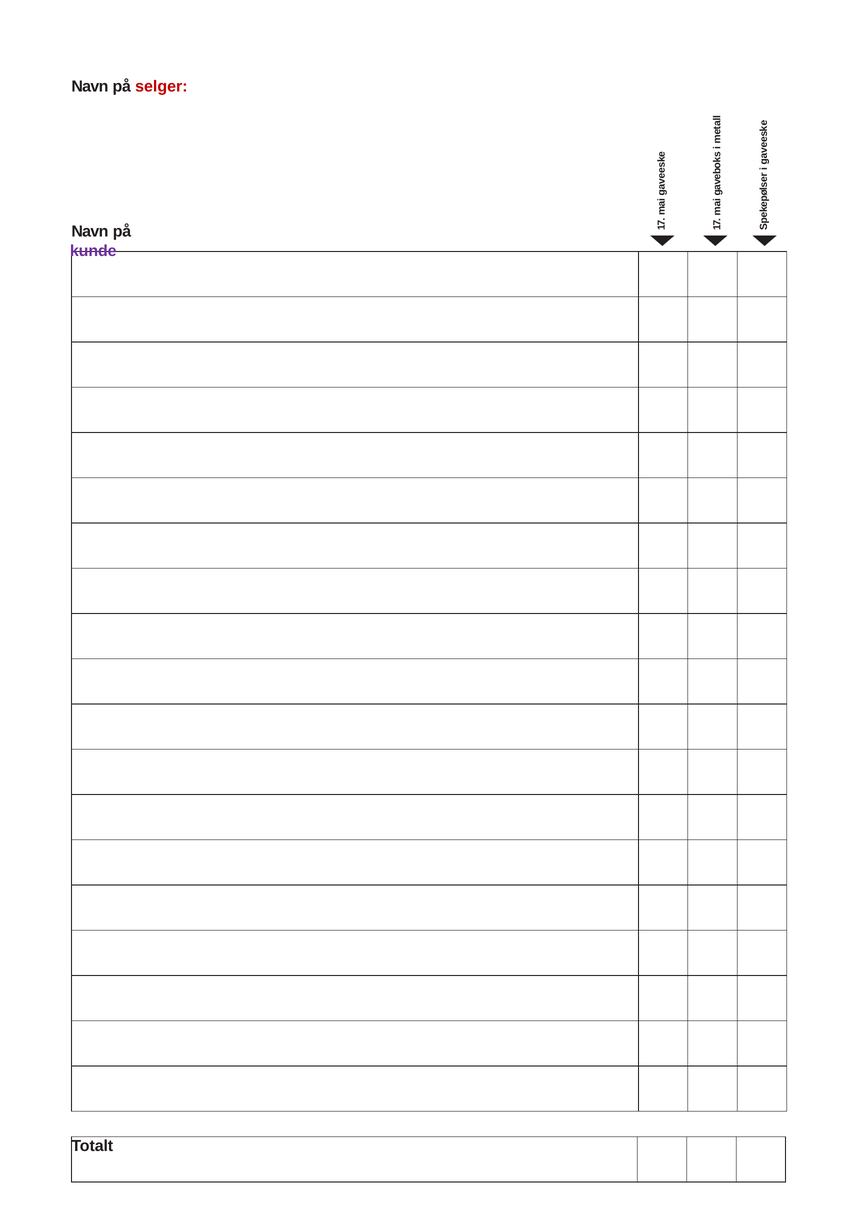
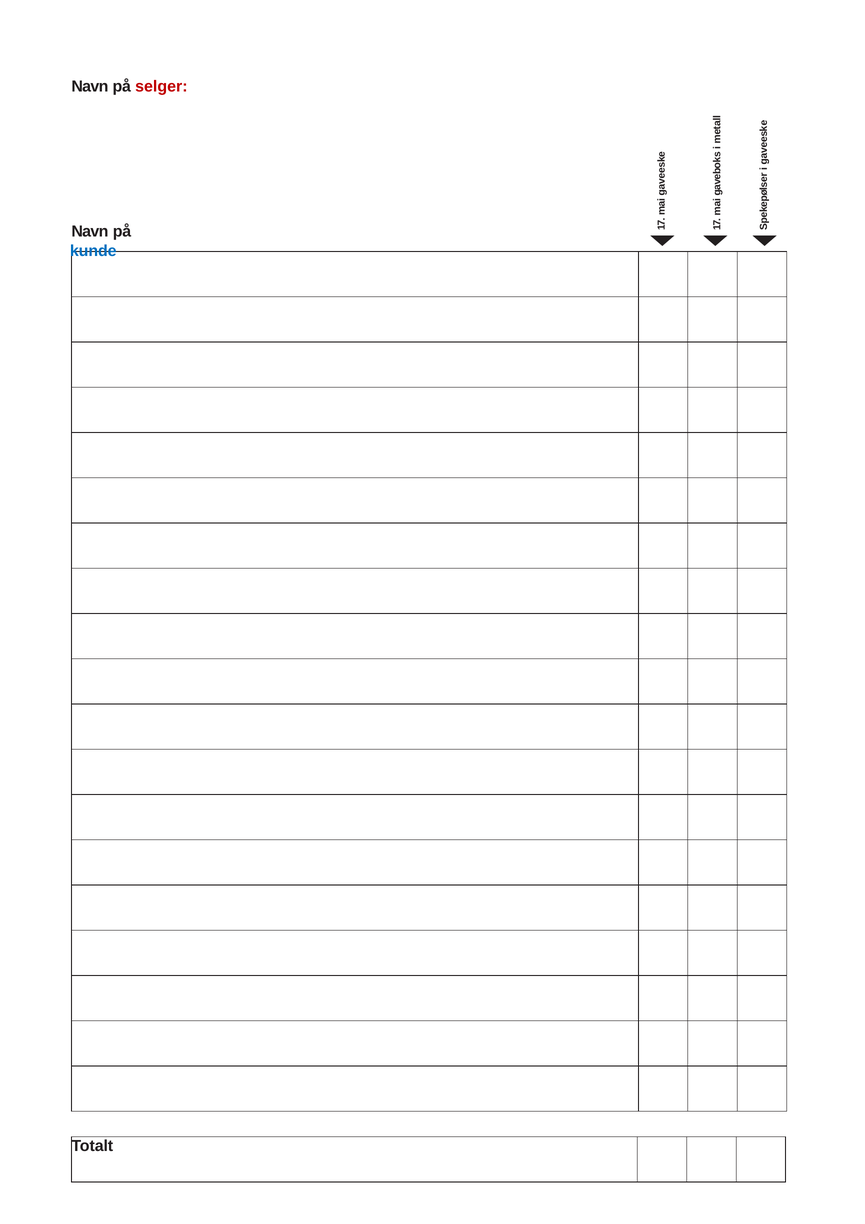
kunde colour: purple -> blue (93, 251)
